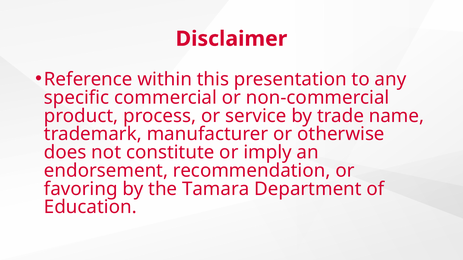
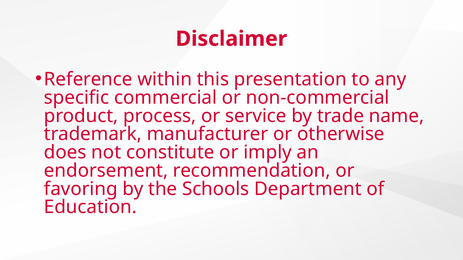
Tamara: Tamara -> Schools (216, 189)
